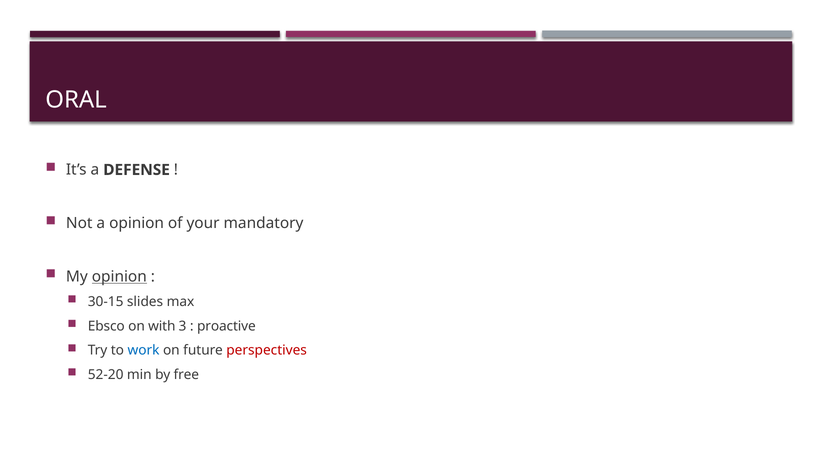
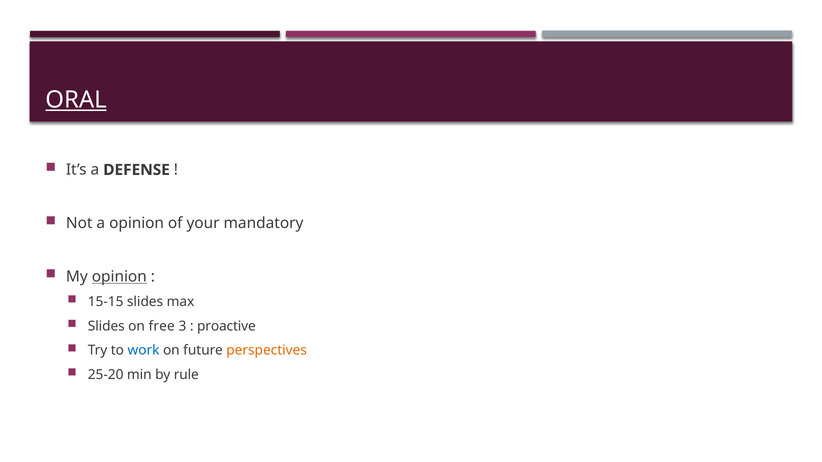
ORAL underline: none -> present (76, 100)
30-15: 30-15 -> 15-15 (106, 302)
Ebsco: Ebsco -> Slides (106, 326)
with: with -> free (162, 326)
perspectives colour: red -> orange (267, 351)
52-20: 52-20 -> 25-20 (106, 375)
free: free -> rule (186, 375)
